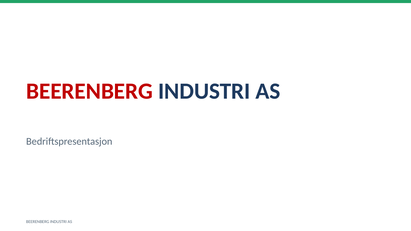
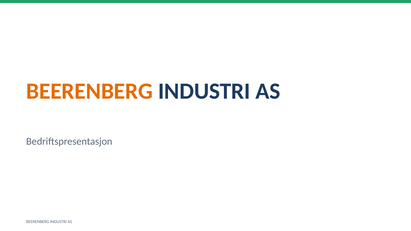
BEERENBERG colour: red -> orange (90, 91)
